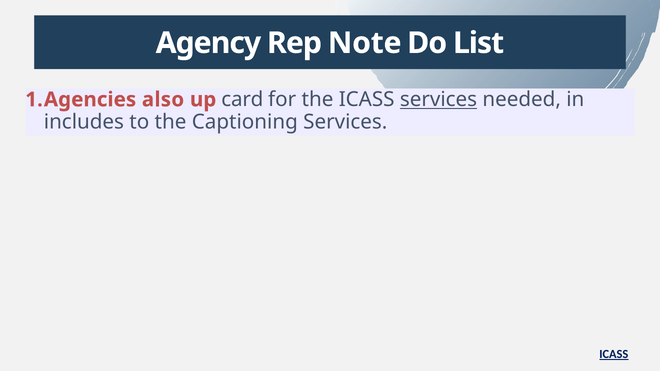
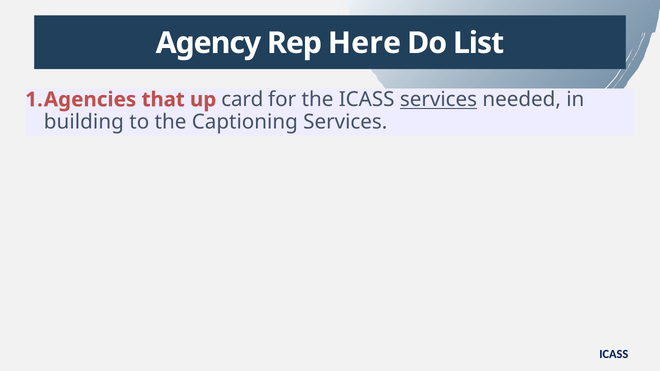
Note: Note -> Here (364, 43)
also: also -> that (163, 100)
includes: includes -> building (84, 122)
ICASS underline: present -> none (614, 354)
